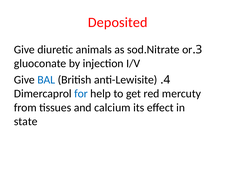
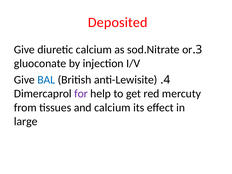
diuretic animals: animals -> calcium (94, 50)
for colour: blue -> purple (81, 94)
state: state -> large (26, 121)
